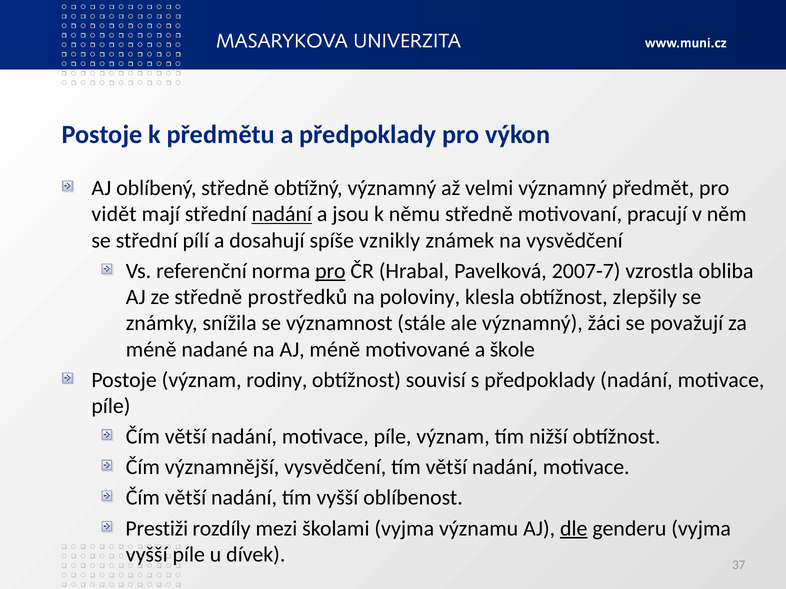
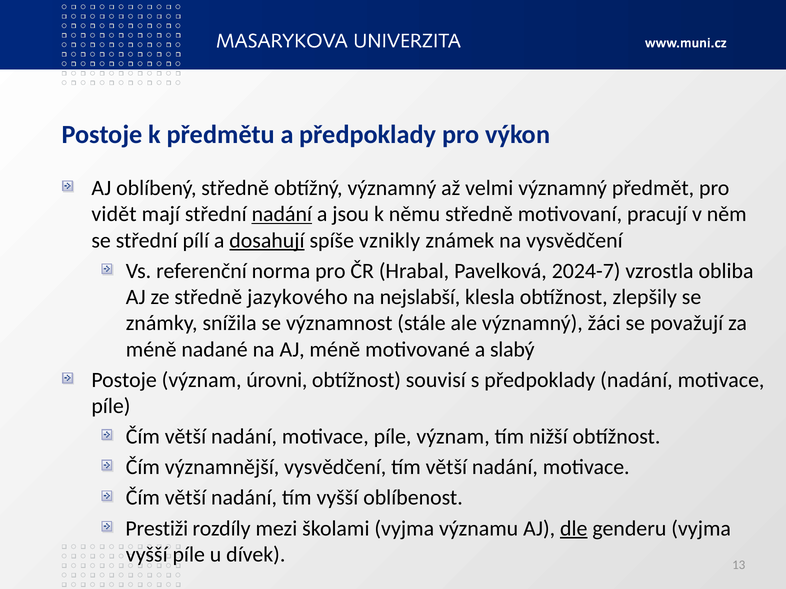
dosahují underline: none -> present (267, 241)
pro underline: present -> none (330, 271)
2007-7: 2007-7 -> 2024-7 (586, 271)
prostředků: prostředků -> jazykového (297, 297)
poloviny: poloviny -> nejslabší (420, 297)
škole: škole -> slabý (512, 350)
rodiny: rodiny -> úrovni (277, 380)
37: 37 -> 13 (739, 565)
